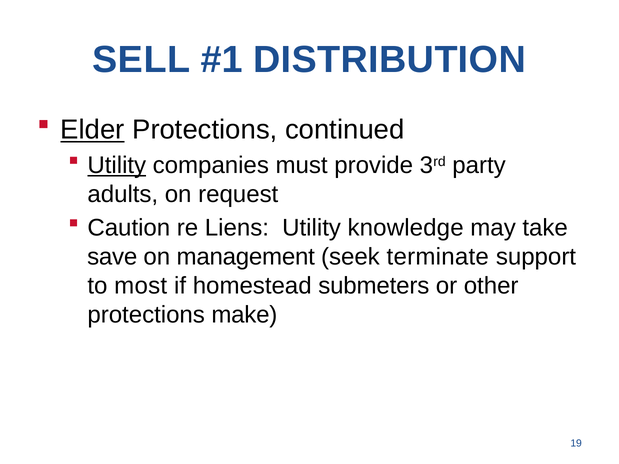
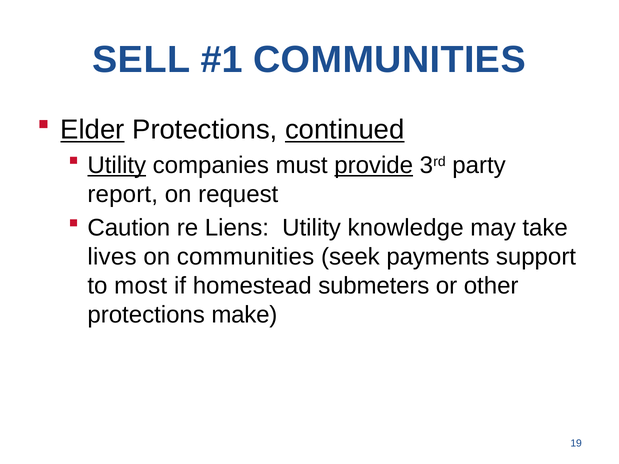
DISTRIBUTION: DISTRIBUTION -> COMMUNITIES (389, 60)
continued underline: none -> present (345, 130)
provide underline: none -> present (374, 165)
adults: adults -> report (123, 194)
save: save -> lives (112, 257)
on management: management -> communities (246, 257)
terminate: terminate -> payments (438, 257)
